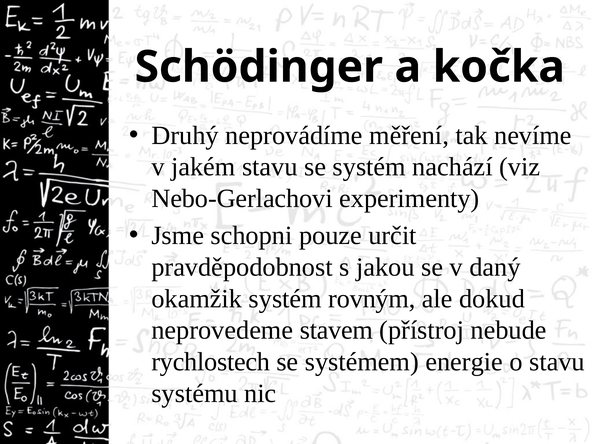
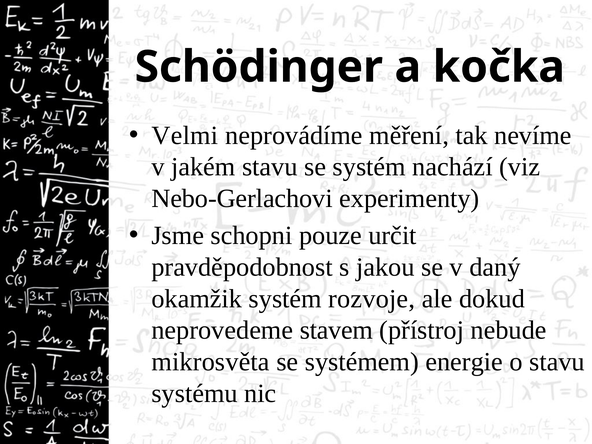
Druhý: Druhý -> Velmi (185, 135)
rovným: rovným -> rozvoje (372, 299)
rychlostech: rychlostech -> mikrosvěta (211, 362)
